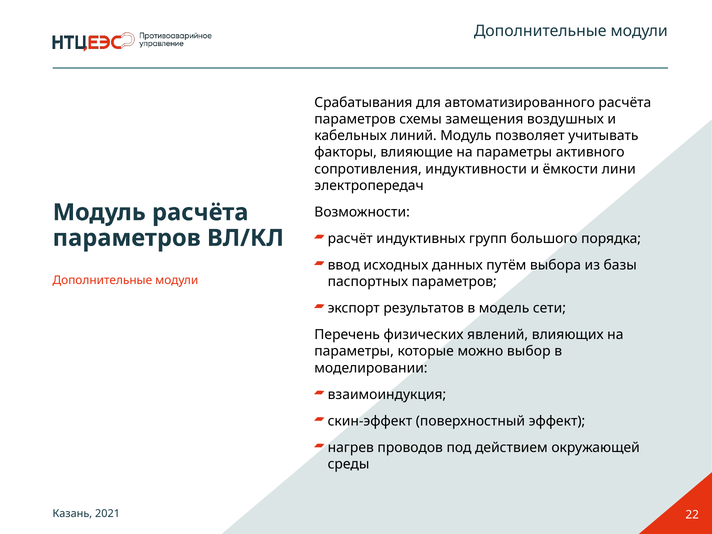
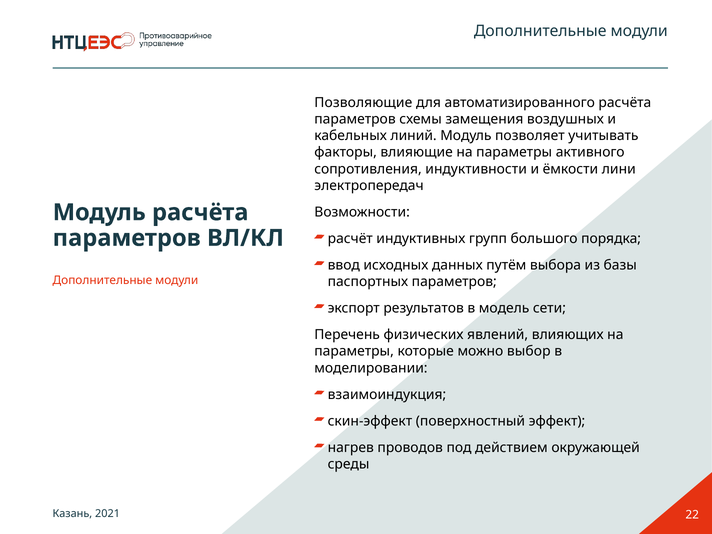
Срабатывания: Срабатывания -> Позволяющие (363, 102)
